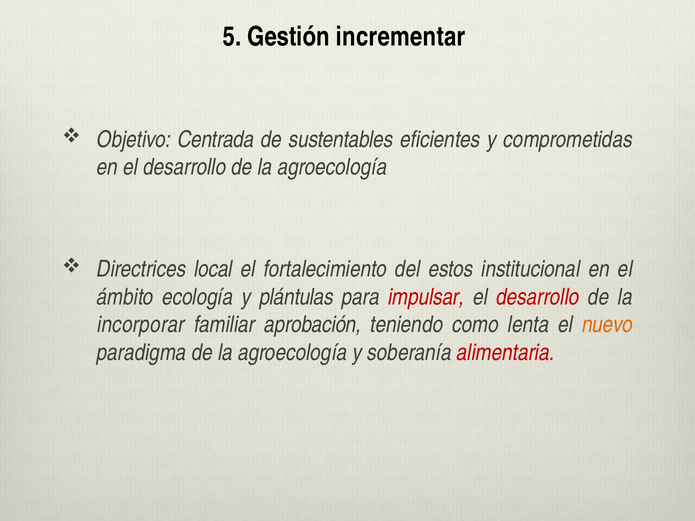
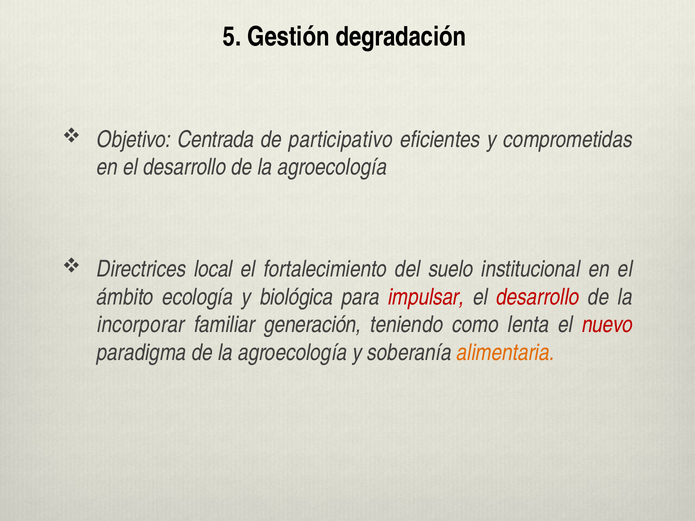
incrementar: incrementar -> degradación (401, 37)
sustentables: sustentables -> participativo (341, 140)
estos: estos -> suelo (451, 269)
plántulas: plántulas -> biológica (297, 297)
aprobación: aprobación -> generación (313, 325)
nuevo colour: orange -> red (608, 325)
alimentaria colour: red -> orange (506, 353)
